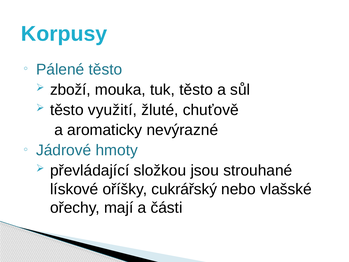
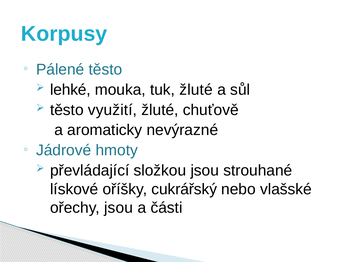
zboží: zboží -> lehké (70, 90)
tuk těsto: těsto -> žluté (196, 90)
ořechy mají: mají -> jsou (119, 208)
